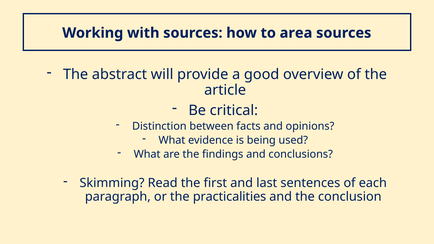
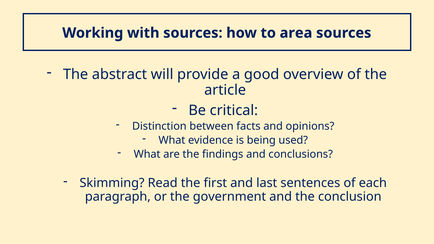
practicalities: practicalities -> government (229, 197)
